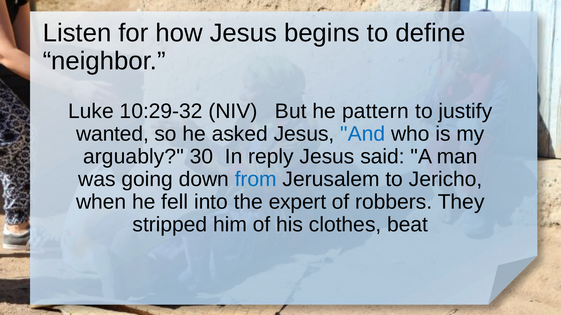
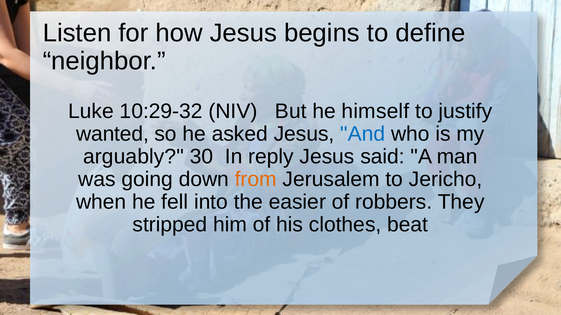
pattern: pattern -> himself (375, 111)
from colour: blue -> orange (256, 180)
expert: expert -> easier (297, 202)
